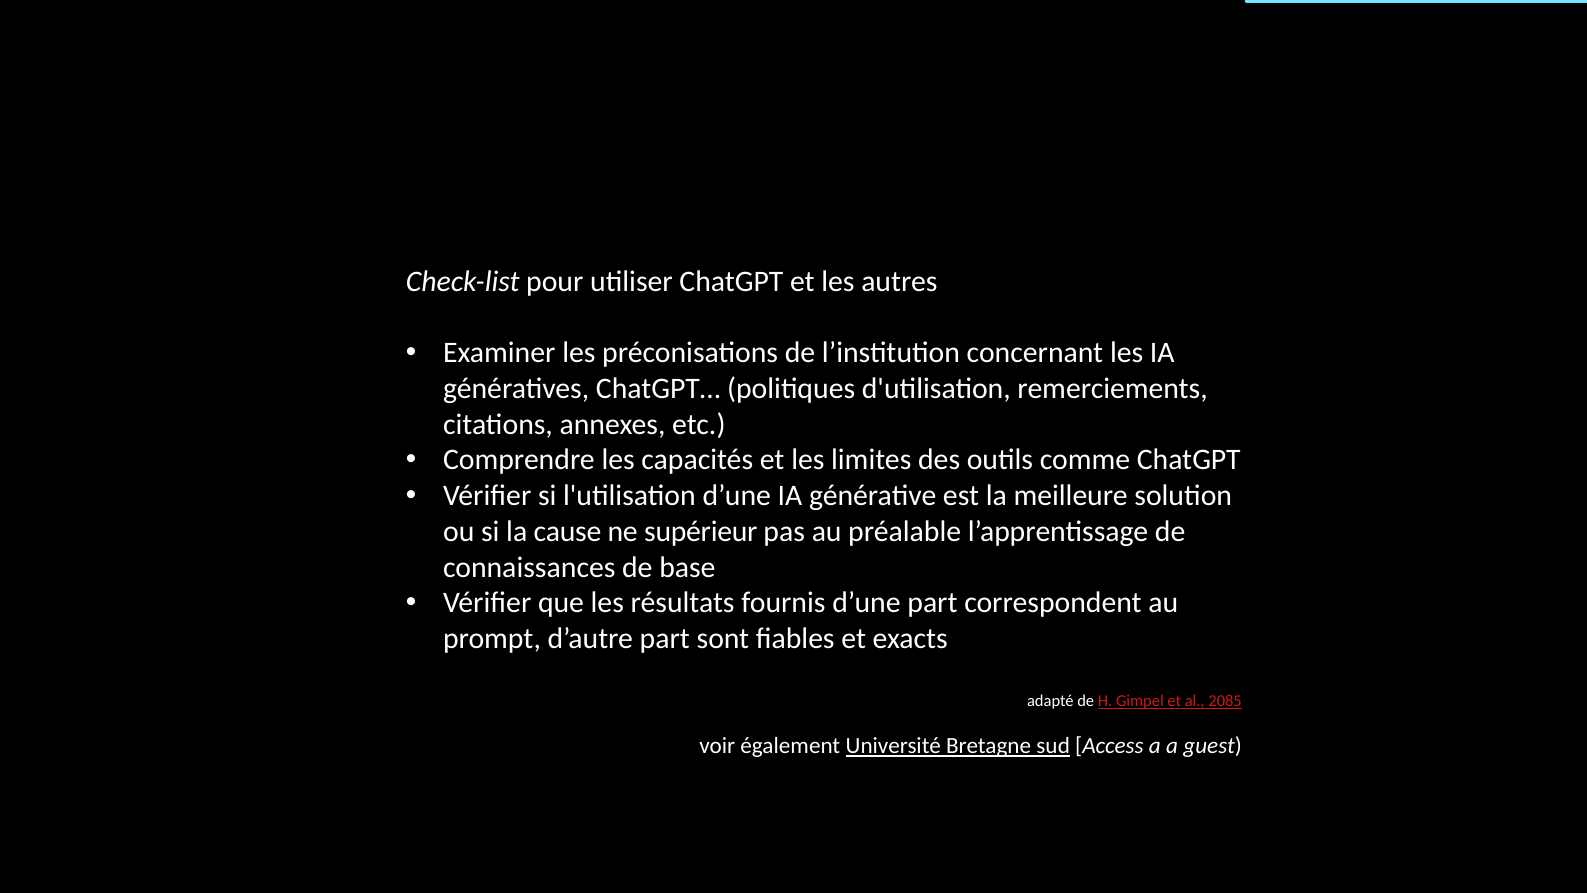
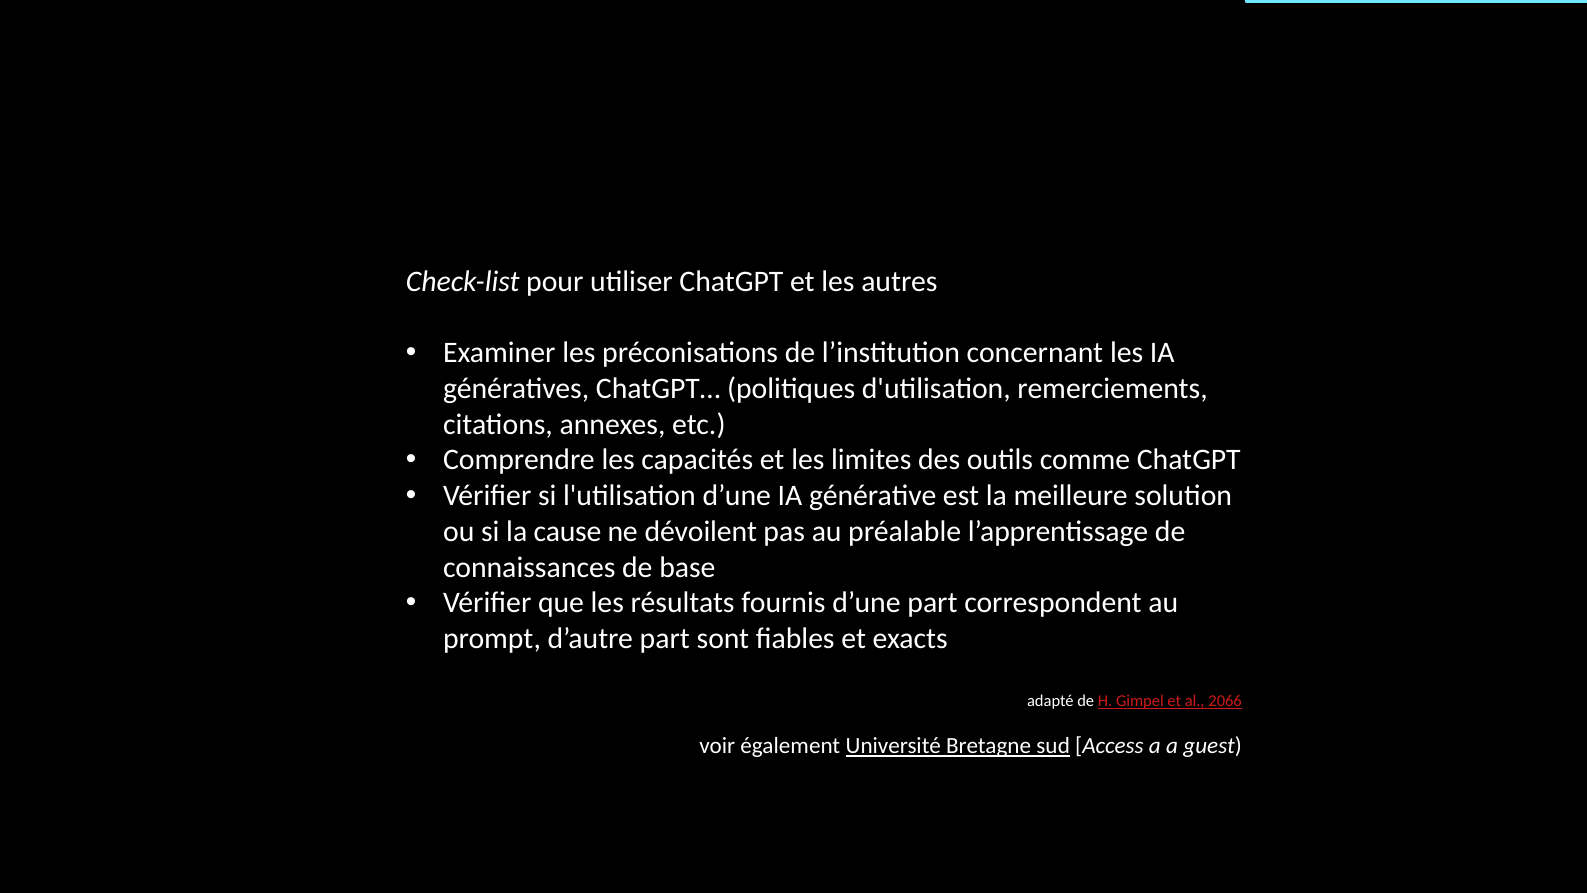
supérieur: supérieur -> dévoilent (701, 531)
2085: 2085 -> 2066 (1225, 701)
